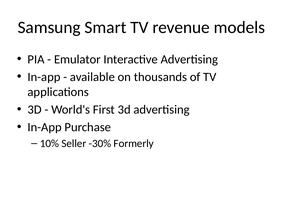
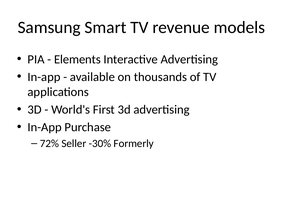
Emulator: Emulator -> Elements (77, 59)
10%: 10% -> 72% (49, 144)
